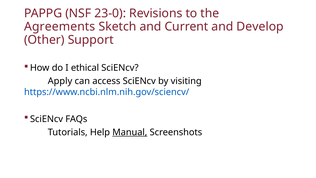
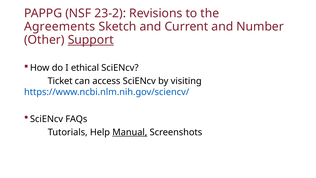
23-0: 23-0 -> 23-2 (110, 13)
Develop: Develop -> Number (260, 27)
Support underline: none -> present (91, 40)
Apply: Apply -> Ticket (60, 81)
